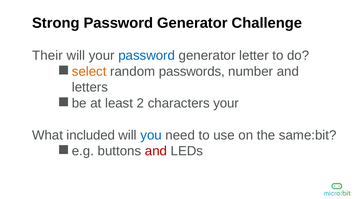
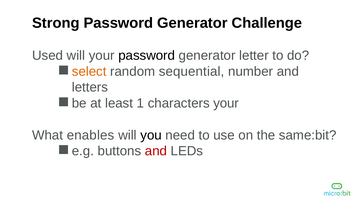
Their: Their -> Used (48, 56)
password colour: blue -> black (147, 56)
passwords: passwords -> sequential (192, 71)
2: 2 -> 1 (140, 103)
included: included -> enables (91, 135)
you colour: blue -> black (151, 135)
